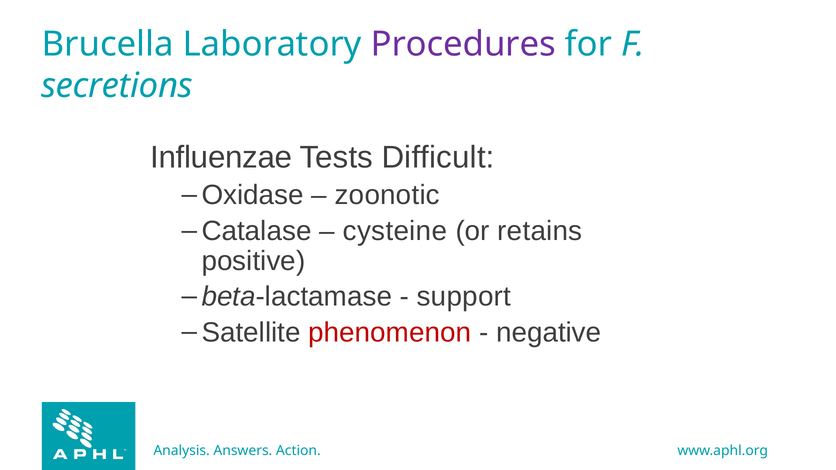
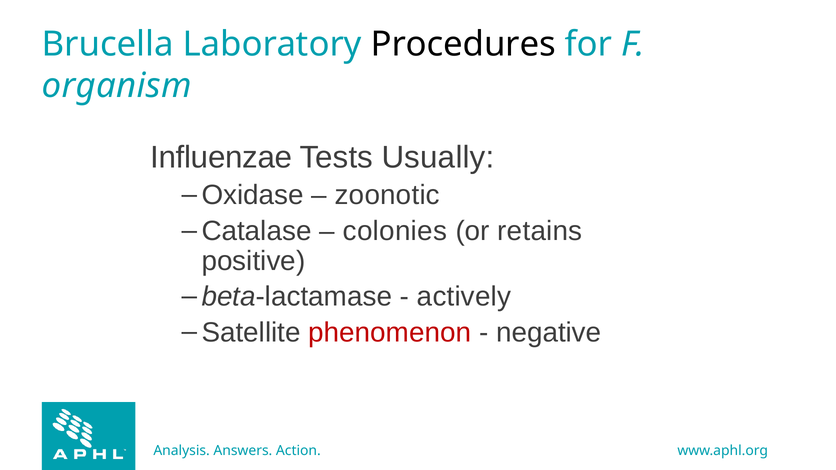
Procedures colour: purple -> black (463, 44)
secretions: secretions -> organism (117, 86)
Difficult: Difficult -> Usually (438, 158)
cysteine: cysteine -> colonies (395, 231)
support: support -> actively (464, 297)
